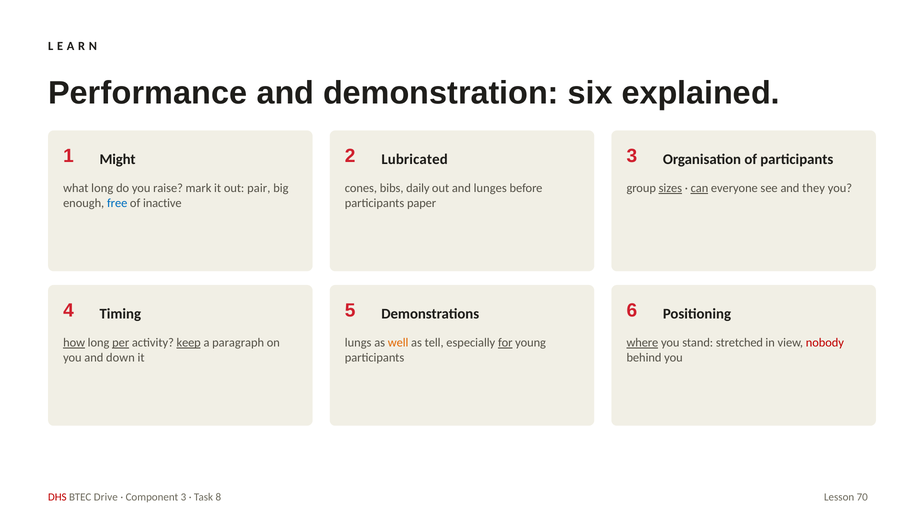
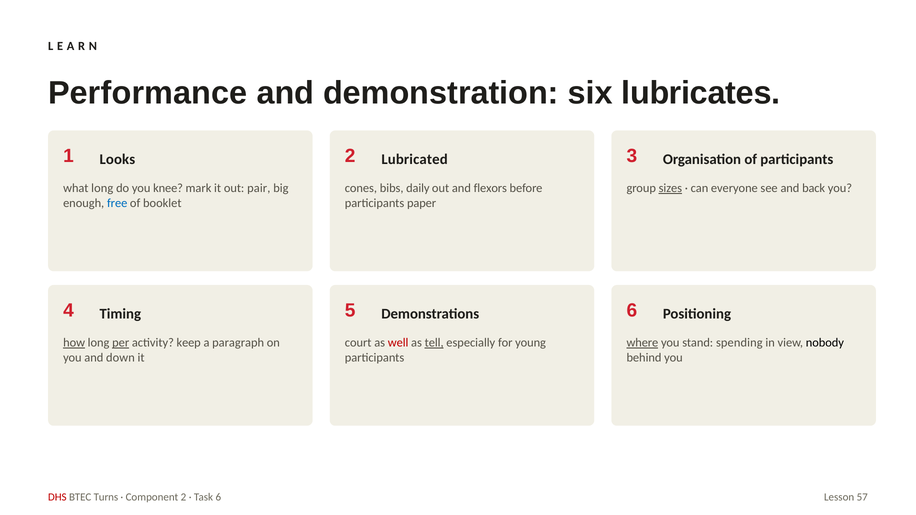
explained: explained -> lubricates (701, 93)
Might: Might -> Looks (117, 159)
raise: raise -> knee (168, 188)
lunges: lunges -> flexors (490, 188)
can underline: present -> none (699, 188)
they: they -> back (814, 188)
inactive: inactive -> booklet (162, 203)
keep underline: present -> none (189, 343)
lungs: lungs -> court (358, 343)
well colour: orange -> red (398, 343)
tell underline: none -> present (434, 343)
for underline: present -> none (505, 343)
stretched: stretched -> spending (739, 343)
nobody colour: red -> black (825, 343)
Drive: Drive -> Turns (106, 497)
Component 3: 3 -> 2 (183, 497)
Task 8: 8 -> 6 (218, 497)
70: 70 -> 57 (862, 497)
